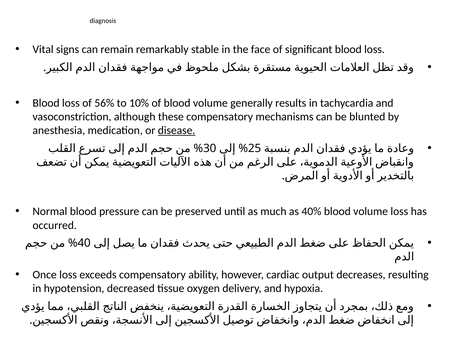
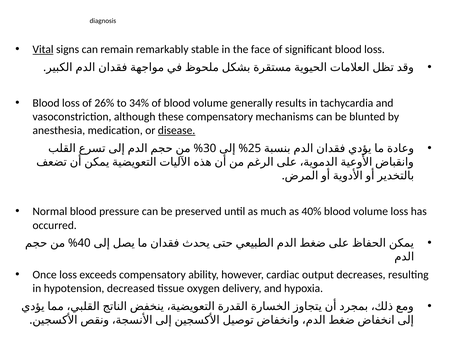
Vital underline: none -> present (43, 49)
56%: 56% -> 26% (104, 103)
10%: 10% -> 34% (139, 103)
